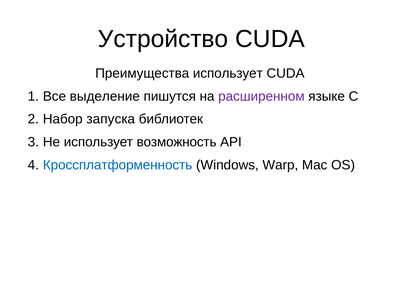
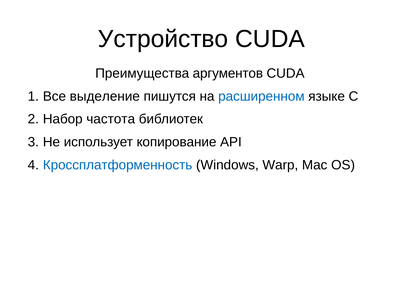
Преимущества использует: использует -> apгументов (228, 73)
расширенном colour: purple -> blue (261, 96)
запуска: запуска -> частота (111, 119)
возможность: возможность -> копирование (177, 142)
